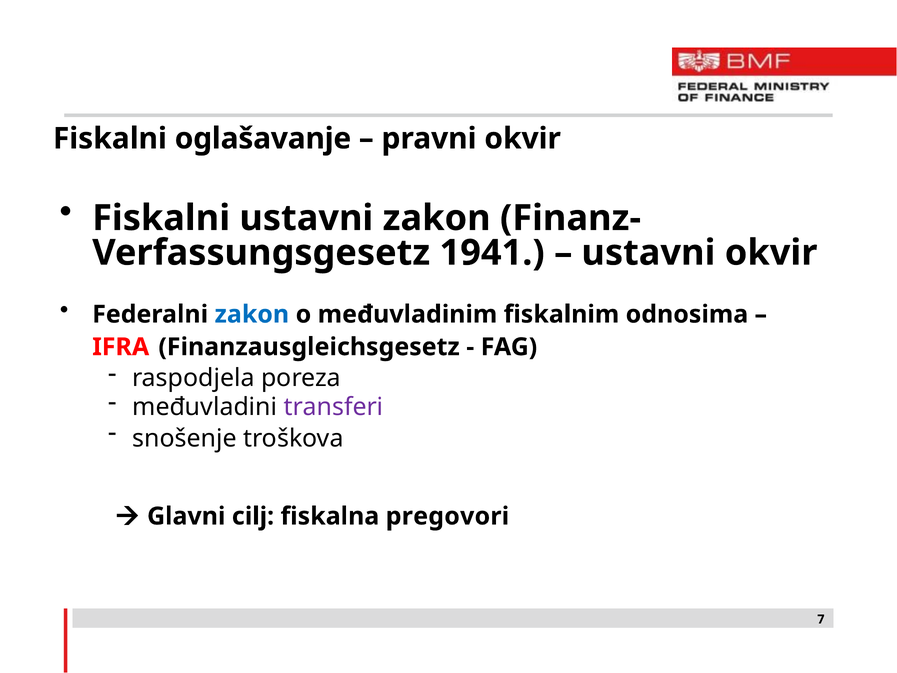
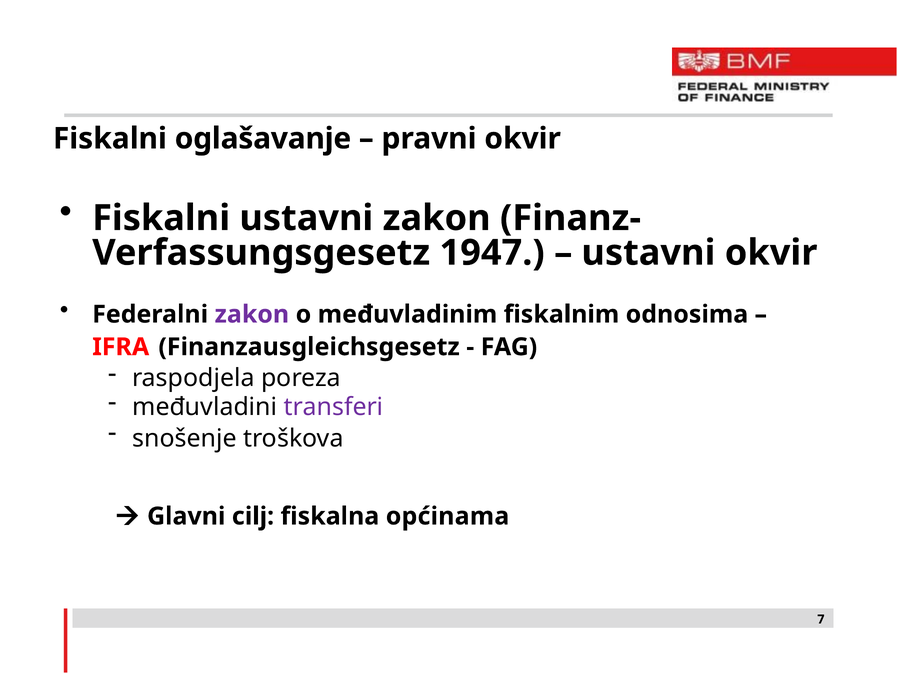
1941: 1941 -> 1947 (492, 253)
zakon colour: blue -> purple (252, 314)
pregovori: pregovori -> općinama (448, 516)
